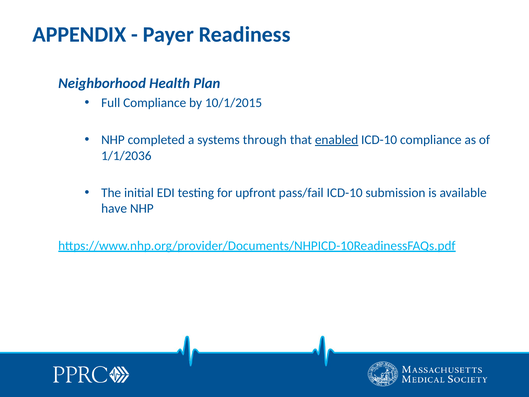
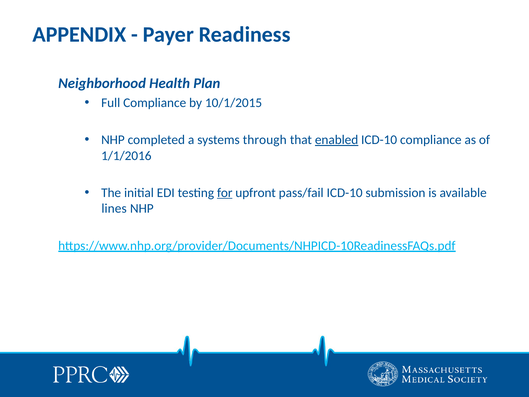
1/1/2036: 1/1/2036 -> 1/1/2016 (126, 156)
for underline: none -> present (225, 193)
have: have -> lines (114, 208)
